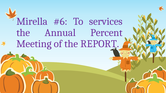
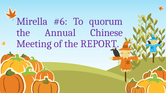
services: services -> quorum (106, 22)
Percent: Percent -> Chinese (107, 33)
